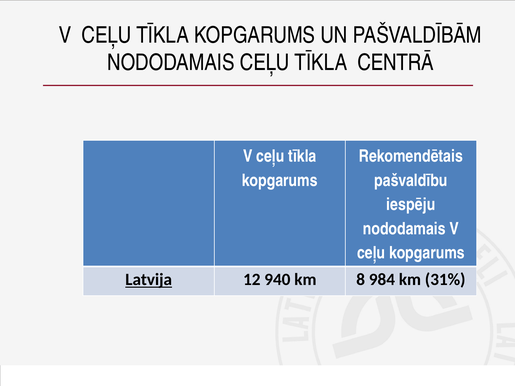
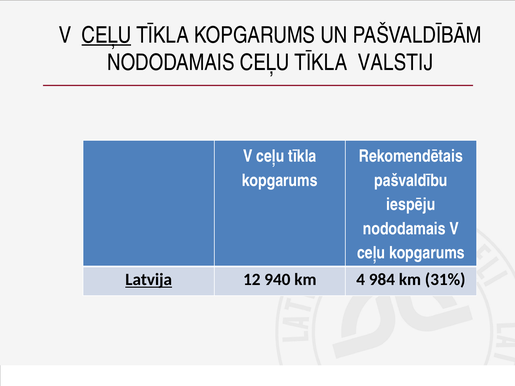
CEĻU underline: none -> present (106, 35)
CENTRĀ: CENTRĀ -> VALSTIJ (395, 63)
8: 8 -> 4 (361, 280)
